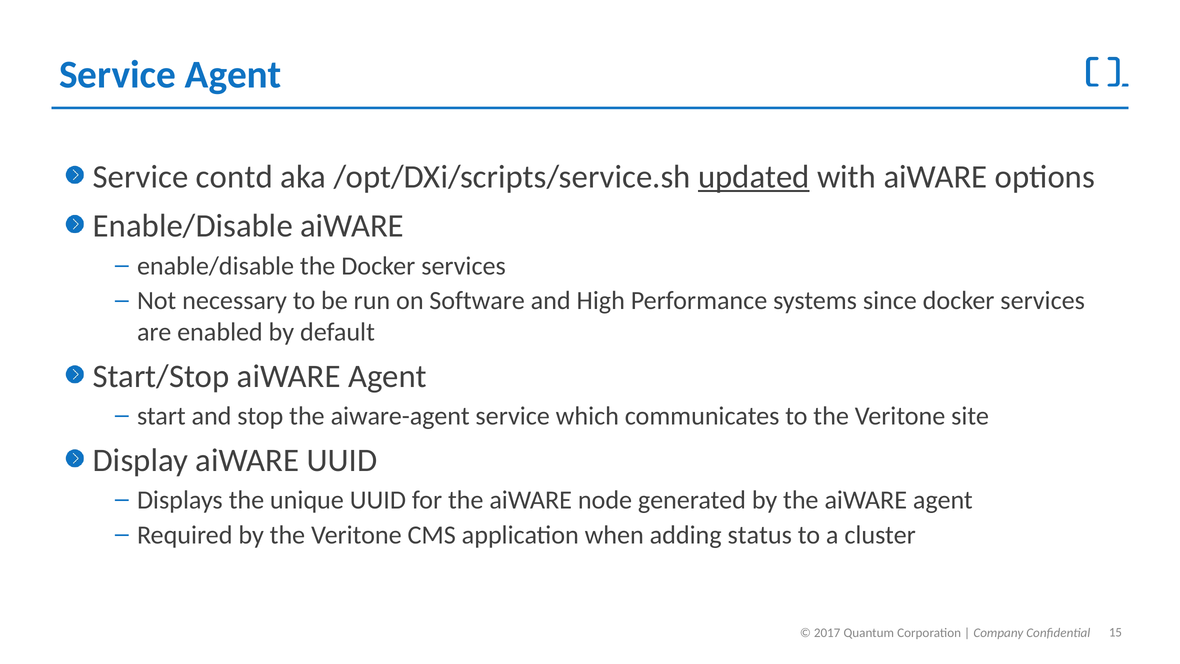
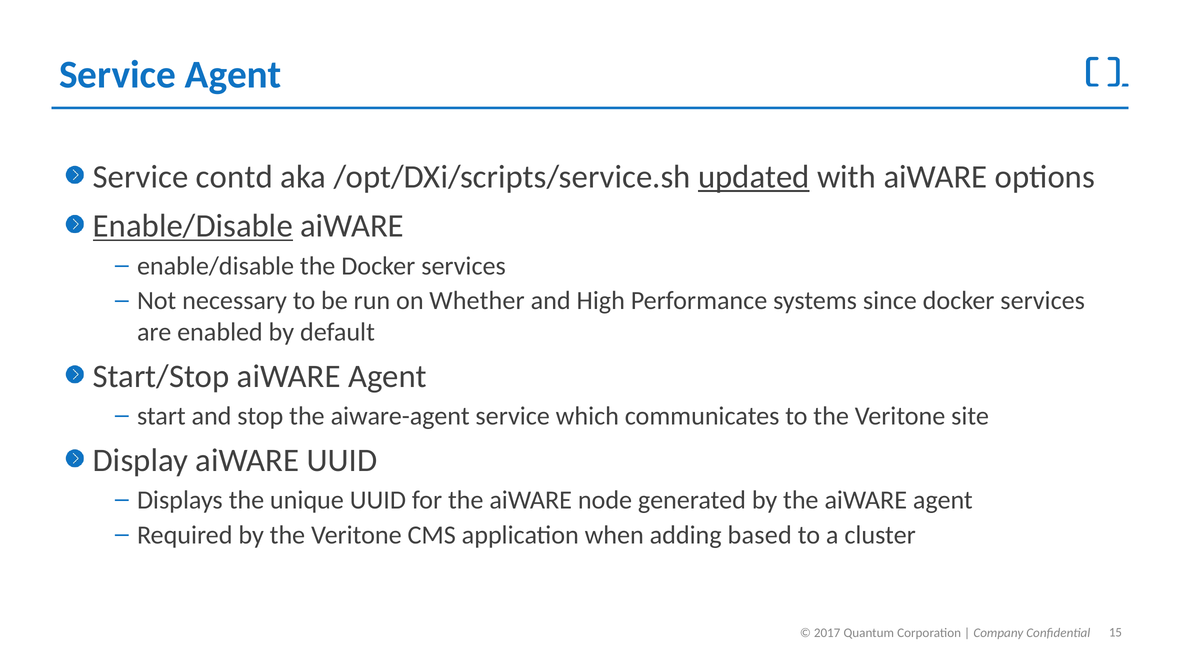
Enable/Disable underline: none -> present (193, 226)
Software: Software -> Whether (477, 301)
status: status -> based (760, 535)
